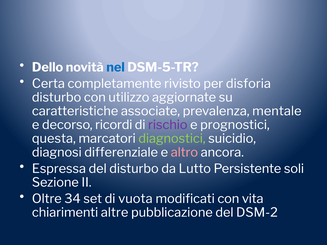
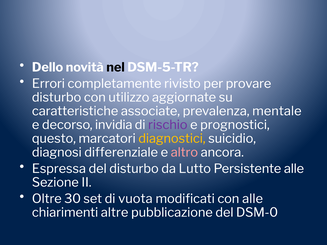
nel colour: blue -> black (116, 67)
Certa: Certa -> Errori (48, 84)
disforia: disforia -> provare (248, 84)
ricordi: ricordi -> invidia (114, 125)
questa: questa -> questo (54, 139)
diagnostici colour: light green -> yellow (172, 139)
Persistente soli: soli -> alle (294, 169)
34: 34 -> 30 (73, 199)
con vita: vita -> alle (253, 199)
DSM-2: DSM-2 -> DSM-0 (257, 213)
